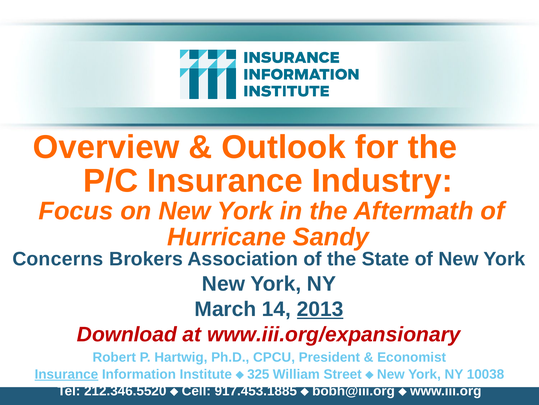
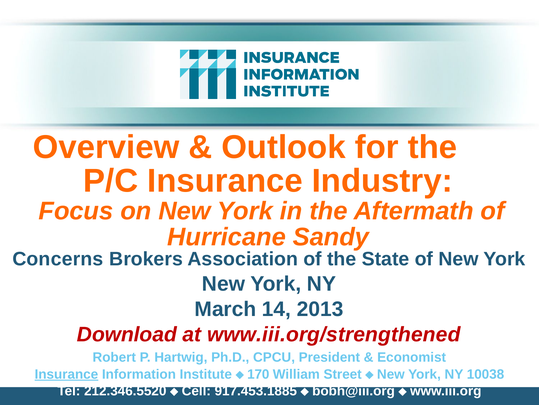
2013 underline: present -> none (320, 309)
www.iii.org/expansionary: www.iii.org/expansionary -> www.iii.org/strengthened (334, 334)
325: 325 -> 170 (258, 374)
